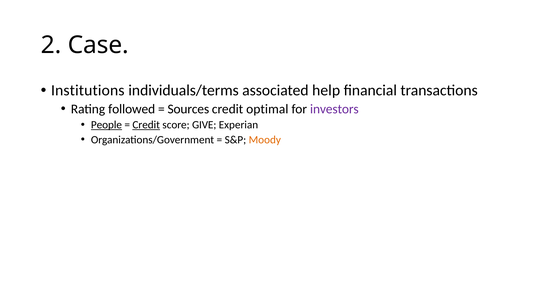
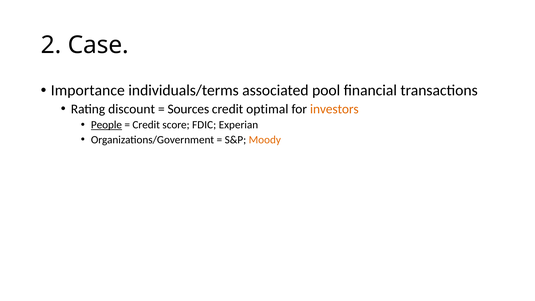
Institutions: Institutions -> Importance (88, 90)
help: help -> pool (326, 90)
followed: followed -> discount (132, 109)
investors colour: purple -> orange (334, 109)
Credit underline: present -> none (146, 125)
GIVE: GIVE -> FDIC (204, 125)
